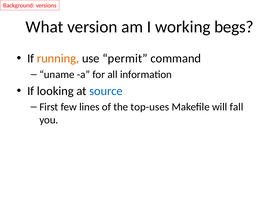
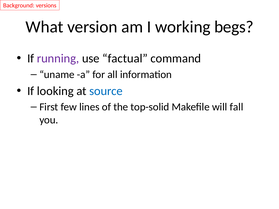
running colour: orange -> purple (58, 59)
permit: permit -> factual (125, 59)
top-uses: top-uses -> top-solid (150, 107)
